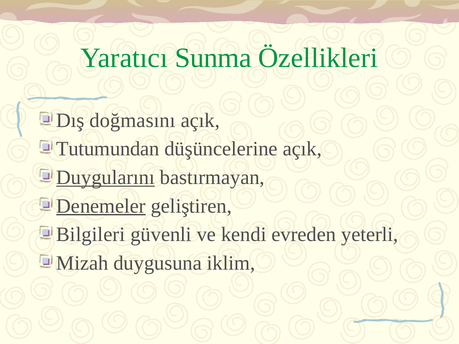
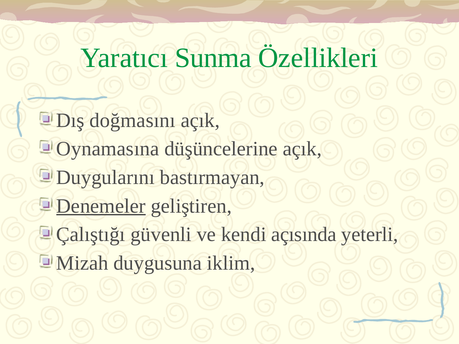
Tutumundan: Tutumundan -> Oynamasına (108, 149)
Duygularını underline: present -> none (106, 178)
Bilgileri: Bilgileri -> Çalıştığı (91, 235)
evreden: evreden -> açısında (304, 235)
